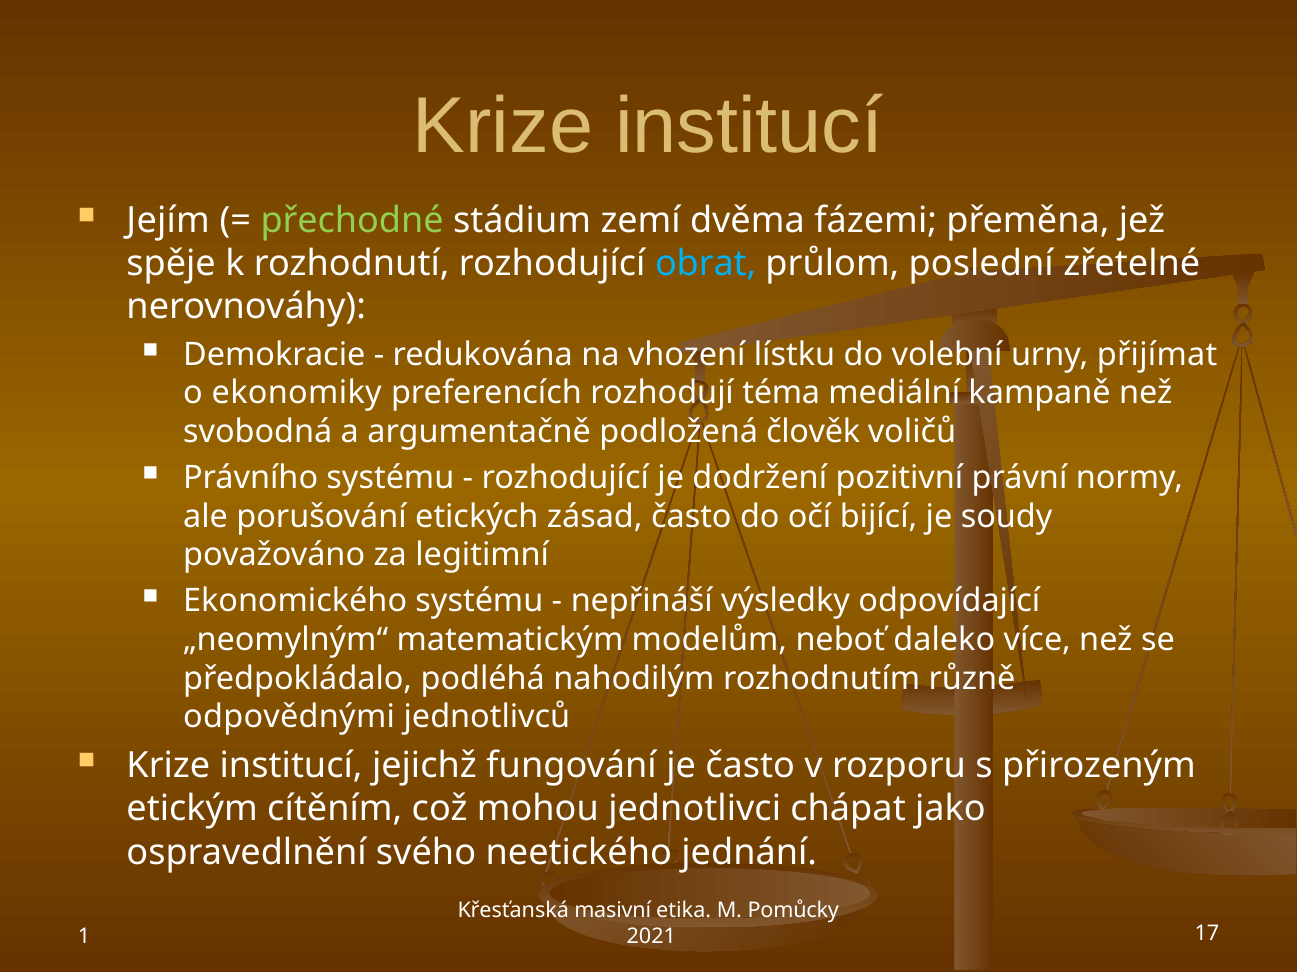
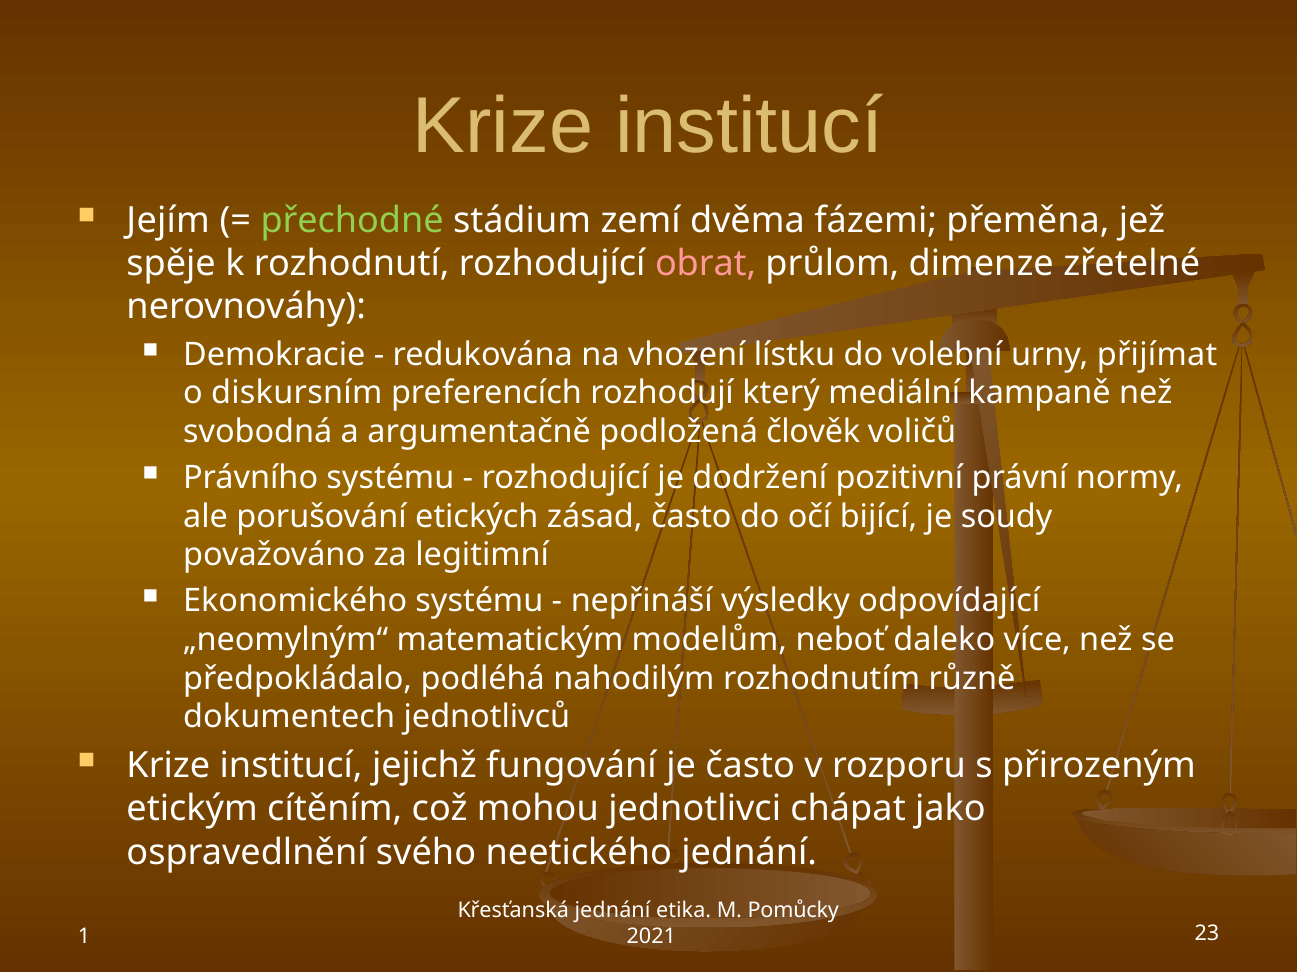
obrat colour: light blue -> pink (706, 264)
poslední: poslední -> dimenze (981, 264)
ekonomiky: ekonomiky -> diskursním (297, 394)
téma: téma -> který (781, 394)
odpovědnými: odpovědnými -> dokumentech (289, 718)
Křesťanská masivní: masivní -> jednání (613, 911)
17: 17 -> 23 (1207, 934)
